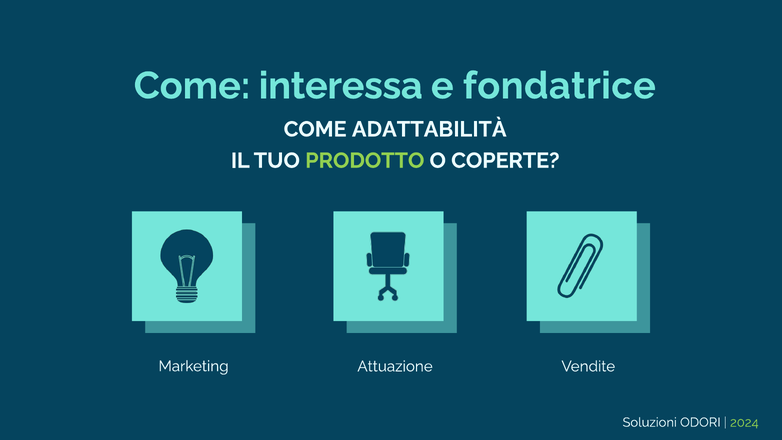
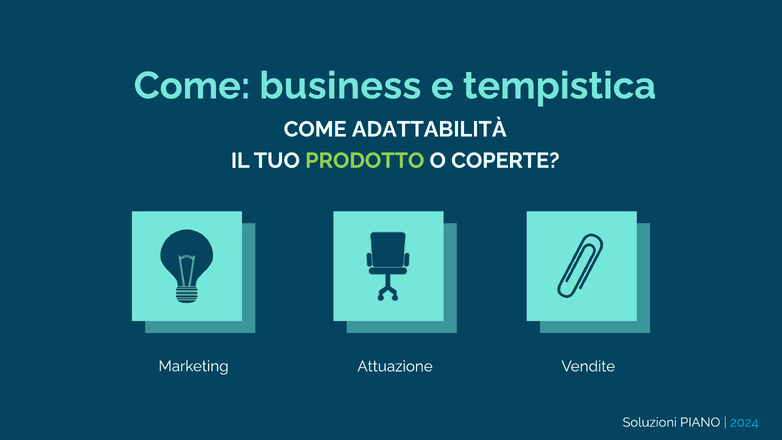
interessa: interessa -> business (340, 86)
fondatrice: fondatrice -> tempistica (559, 86)
ODORI: ODORI -> PIANO (700, 422)
2024 colour: light green -> light blue (744, 422)
